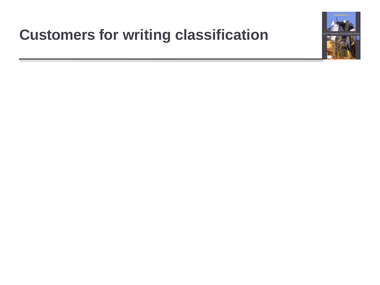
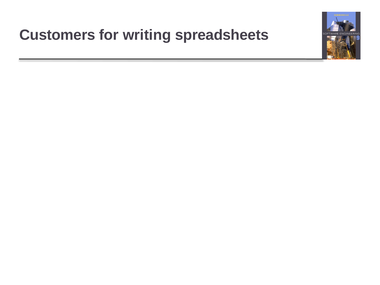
classification: classification -> spreadsheets (222, 35)
